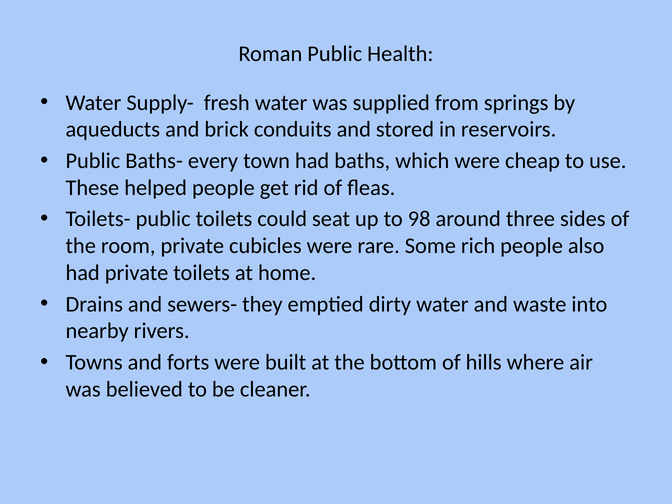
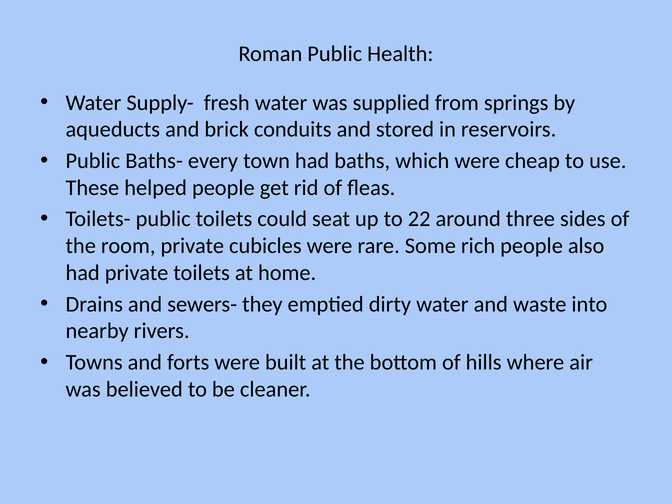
98: 98 -> 22 (419, 219)
